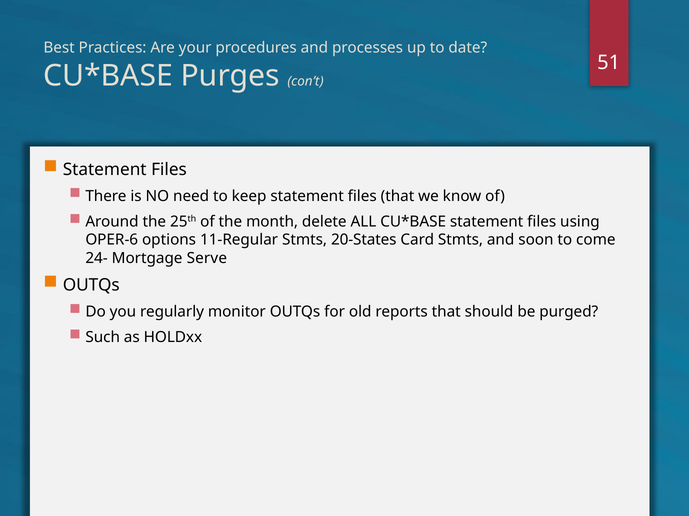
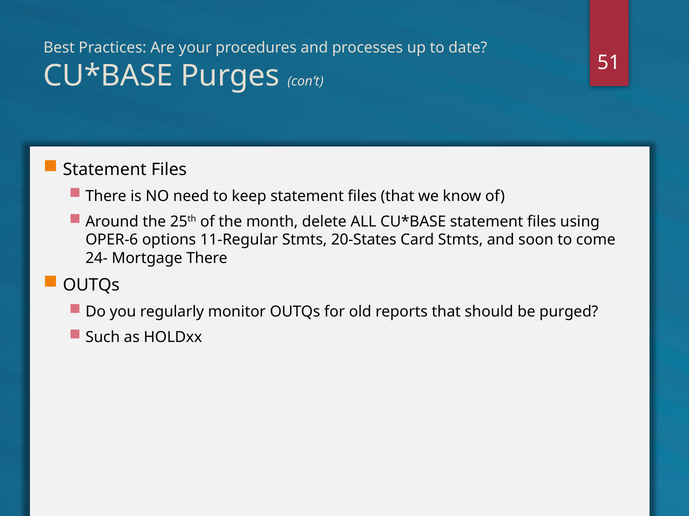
Mortgage Serve: Serve -> There (207, 259)
